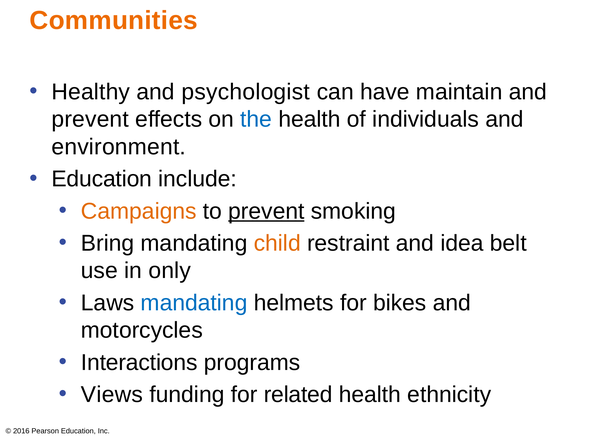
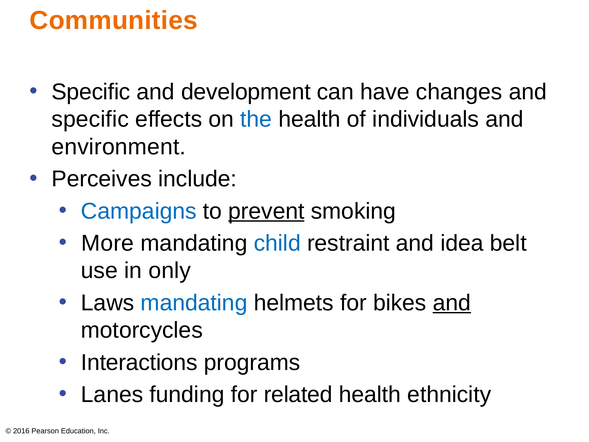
Healthy: Healthy -> Specific (91, 92)
psychologist: psychologist -> development (246, 92)
maintain: maintain -> changes (459, 92)
prevent: prevent -> specific (90, 119)
Education: Education -> Perceives (102, 179)
Campaigns colour: orange -> blue (139, 211)
Bring: Bring -> More (108, 243)
child colour: orange -> blue (277, 243)
and underline: none -> present (452, 303)
Views: Views -> Lanes (112, 394)
